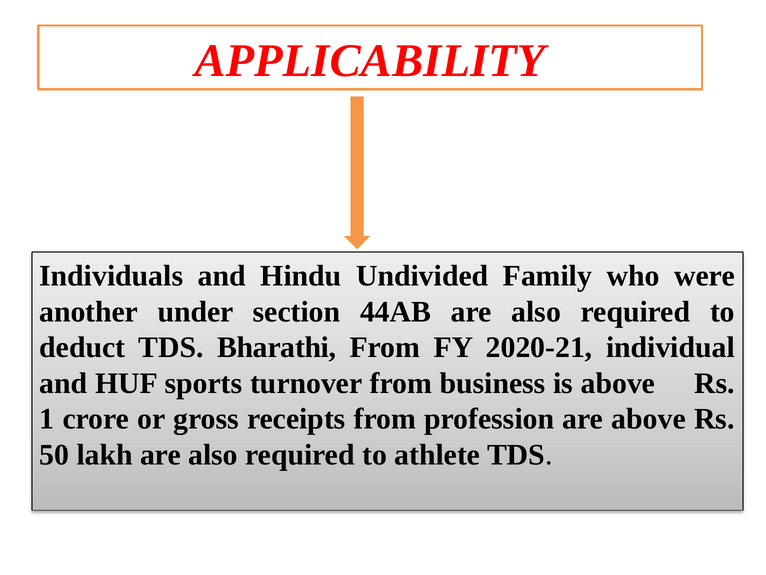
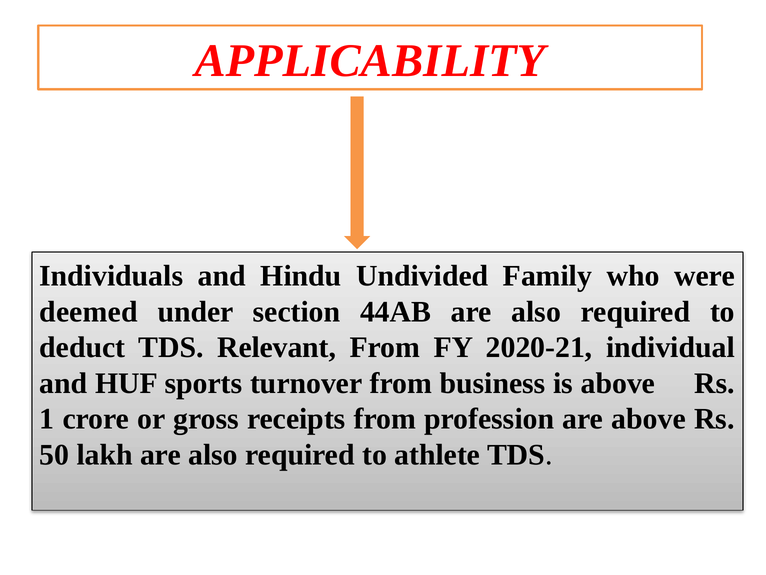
another: another -> deemed (89, 311)
Bharathi: Bharathi -> Relevant (277, 347)
